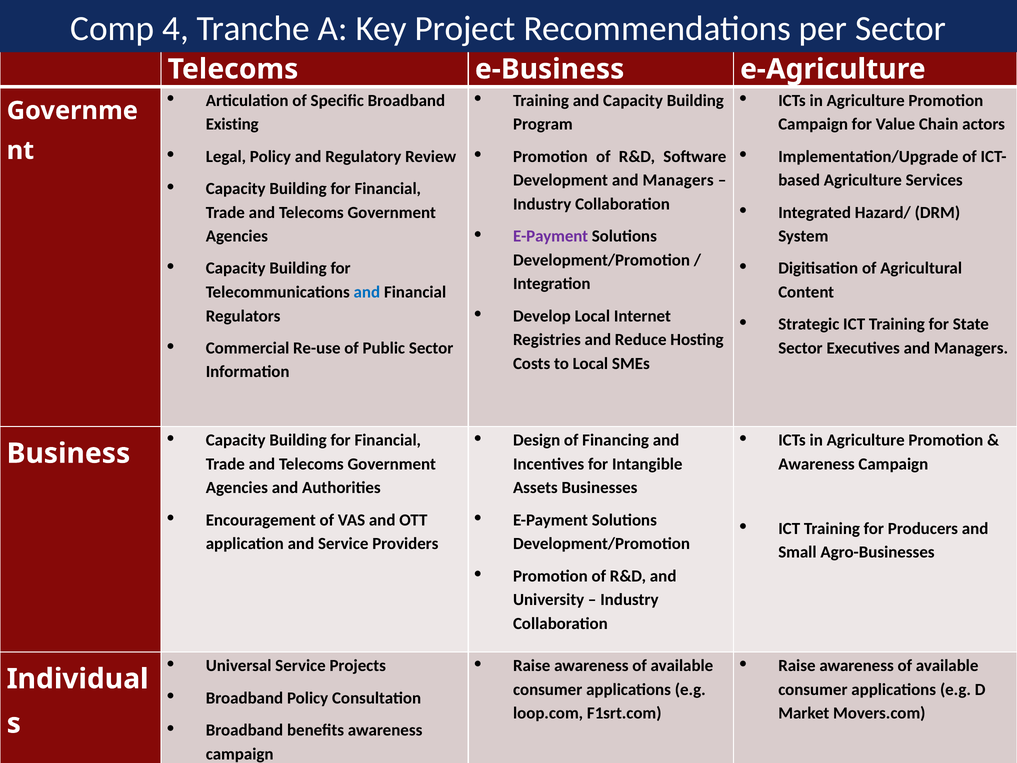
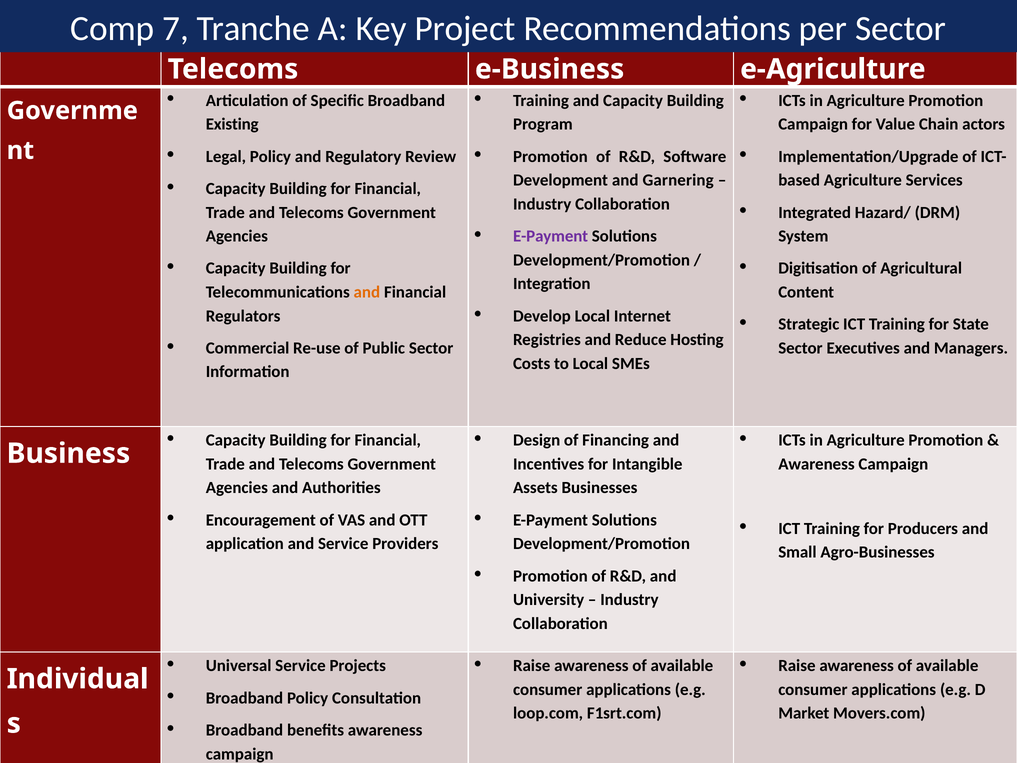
4: 4 -> 7 (176, 29)
Development and Managers: Managers -> Garnering (678, 180)
and colour: blue -> orange (367, 292)
